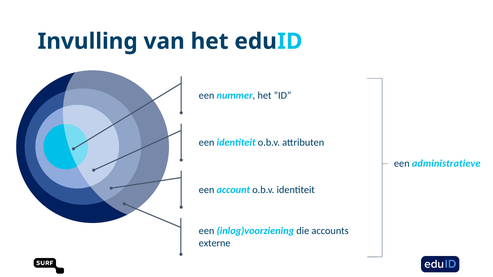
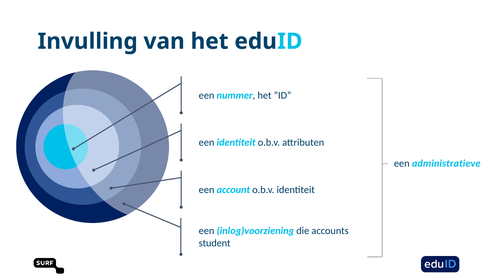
externe: externe -> student (215, 243)
